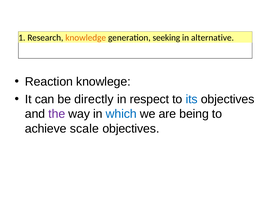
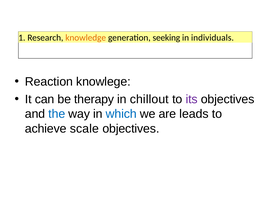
alternative: alternative -> individuals (212, 38)
directly: directly -> therapy (94, 99)
respect: respect -> chillout (149, 99)
its colour: blue -> purple (192, 99)
the colour: purple -> blue (57, 114)
being: being -> leads (194, 114)
